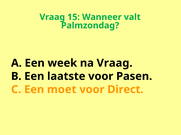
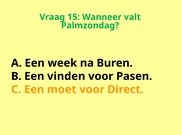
na Vraag: Vraag -> Buren (115, 63)
laatste: laatste -> vinden (66, 77)
